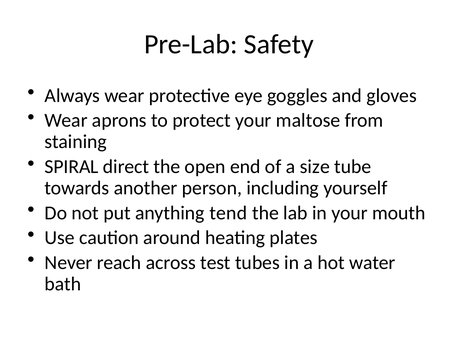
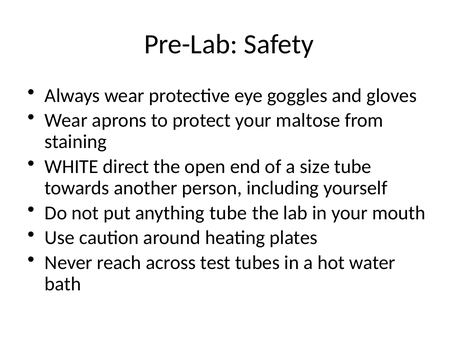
SPIRAL: SPIRAL -> WHITE (72, 167)
anything tend: tend -> tube (228, 213)
